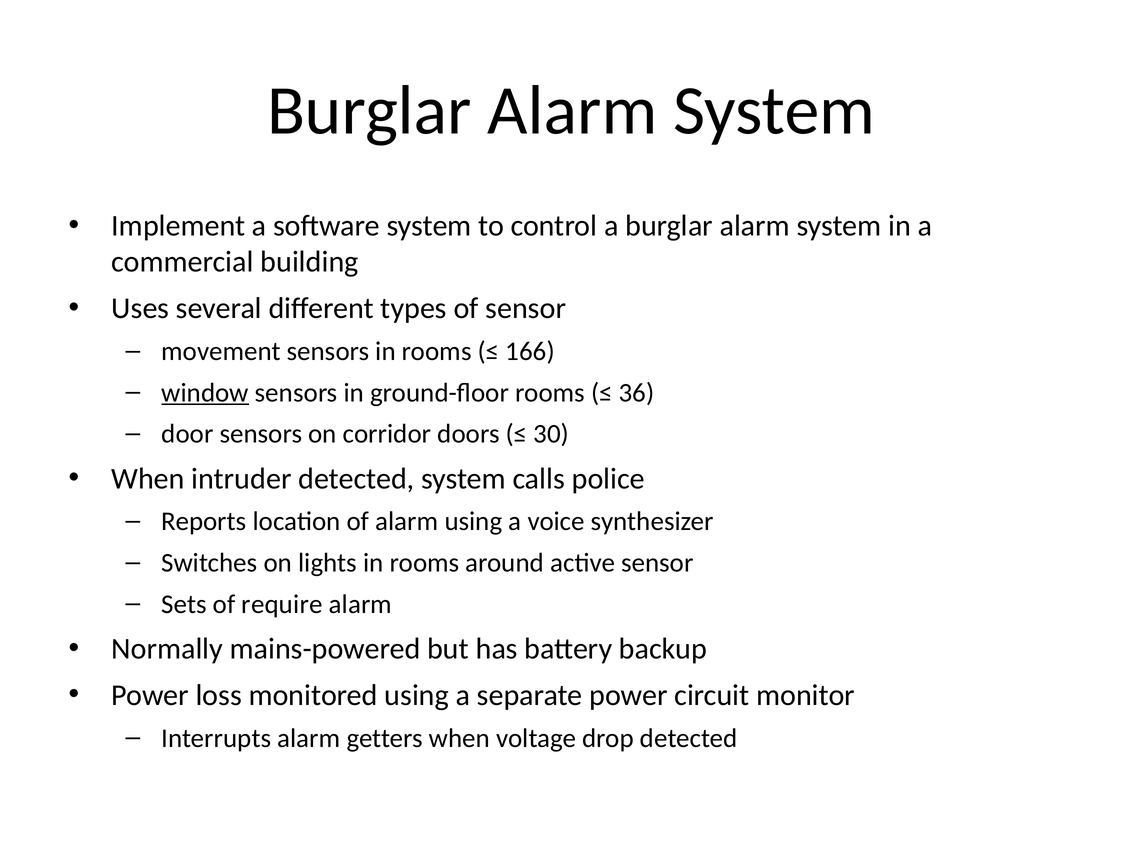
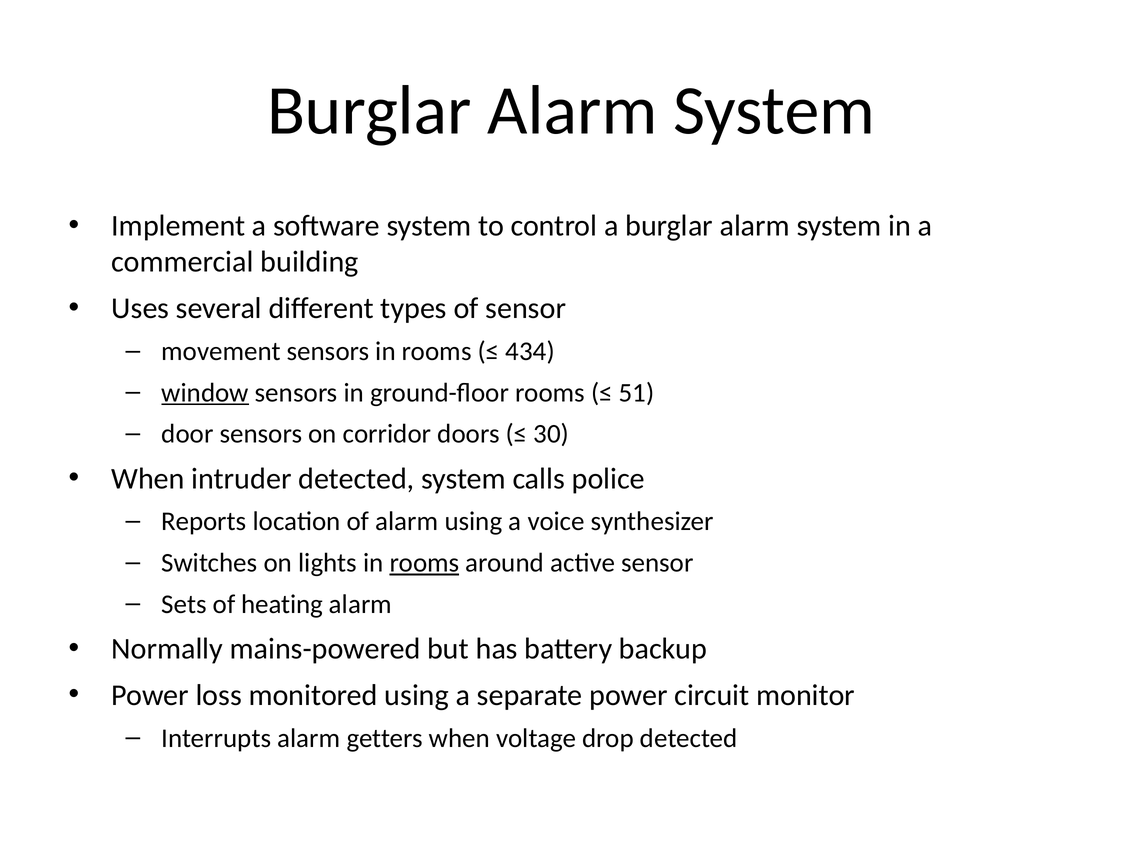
166: 166 -> 434 (530, 351)
36: 36 -> 51 (636, 393)
rooms underline: none -> present (424, 563)
require: require -> heating (282, 604)
